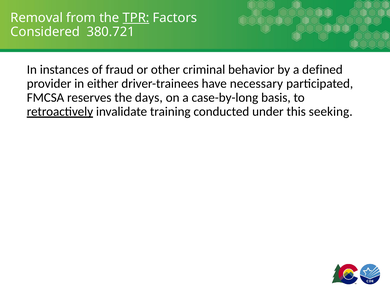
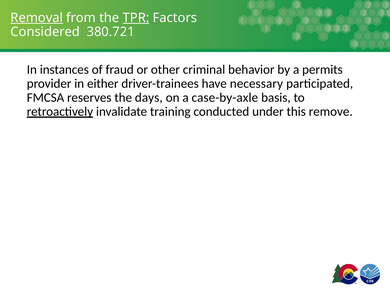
Removal underline: none -> present (37, 18)
defined: defined -> permits (322, 69)
case-by-long: case-by-long -> case-by-axle (225, 97)
seeking: seeking -> remove (331, 111)
